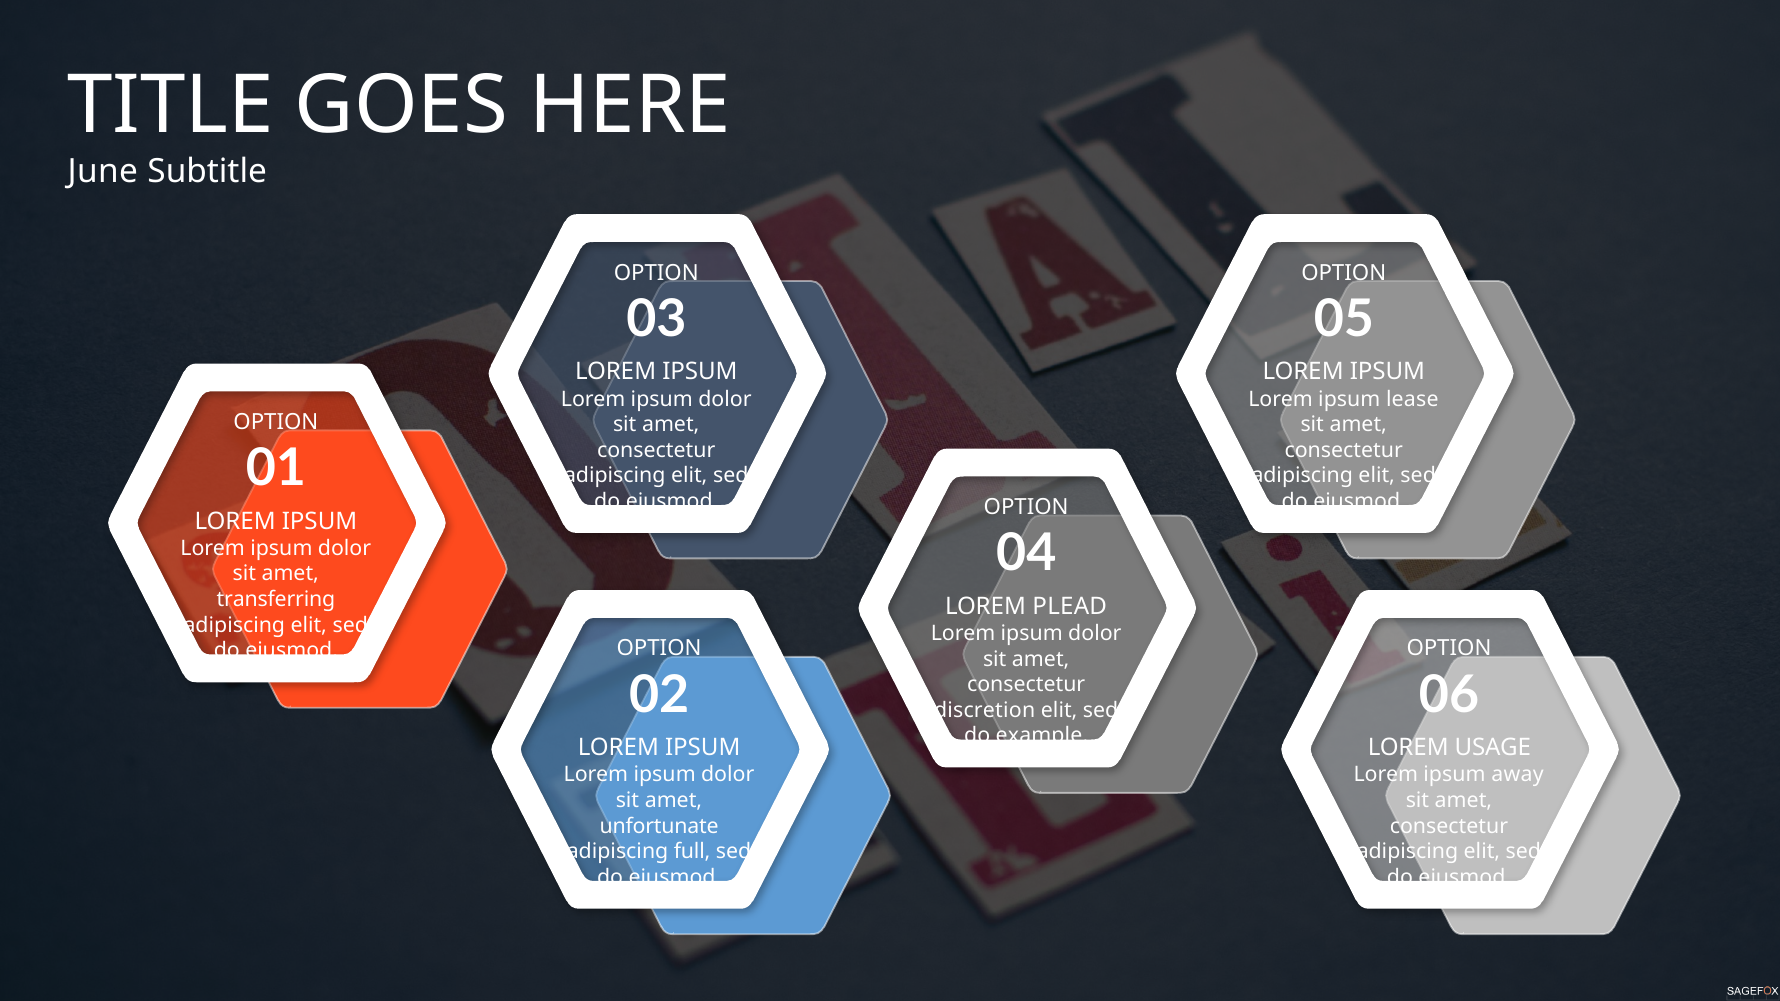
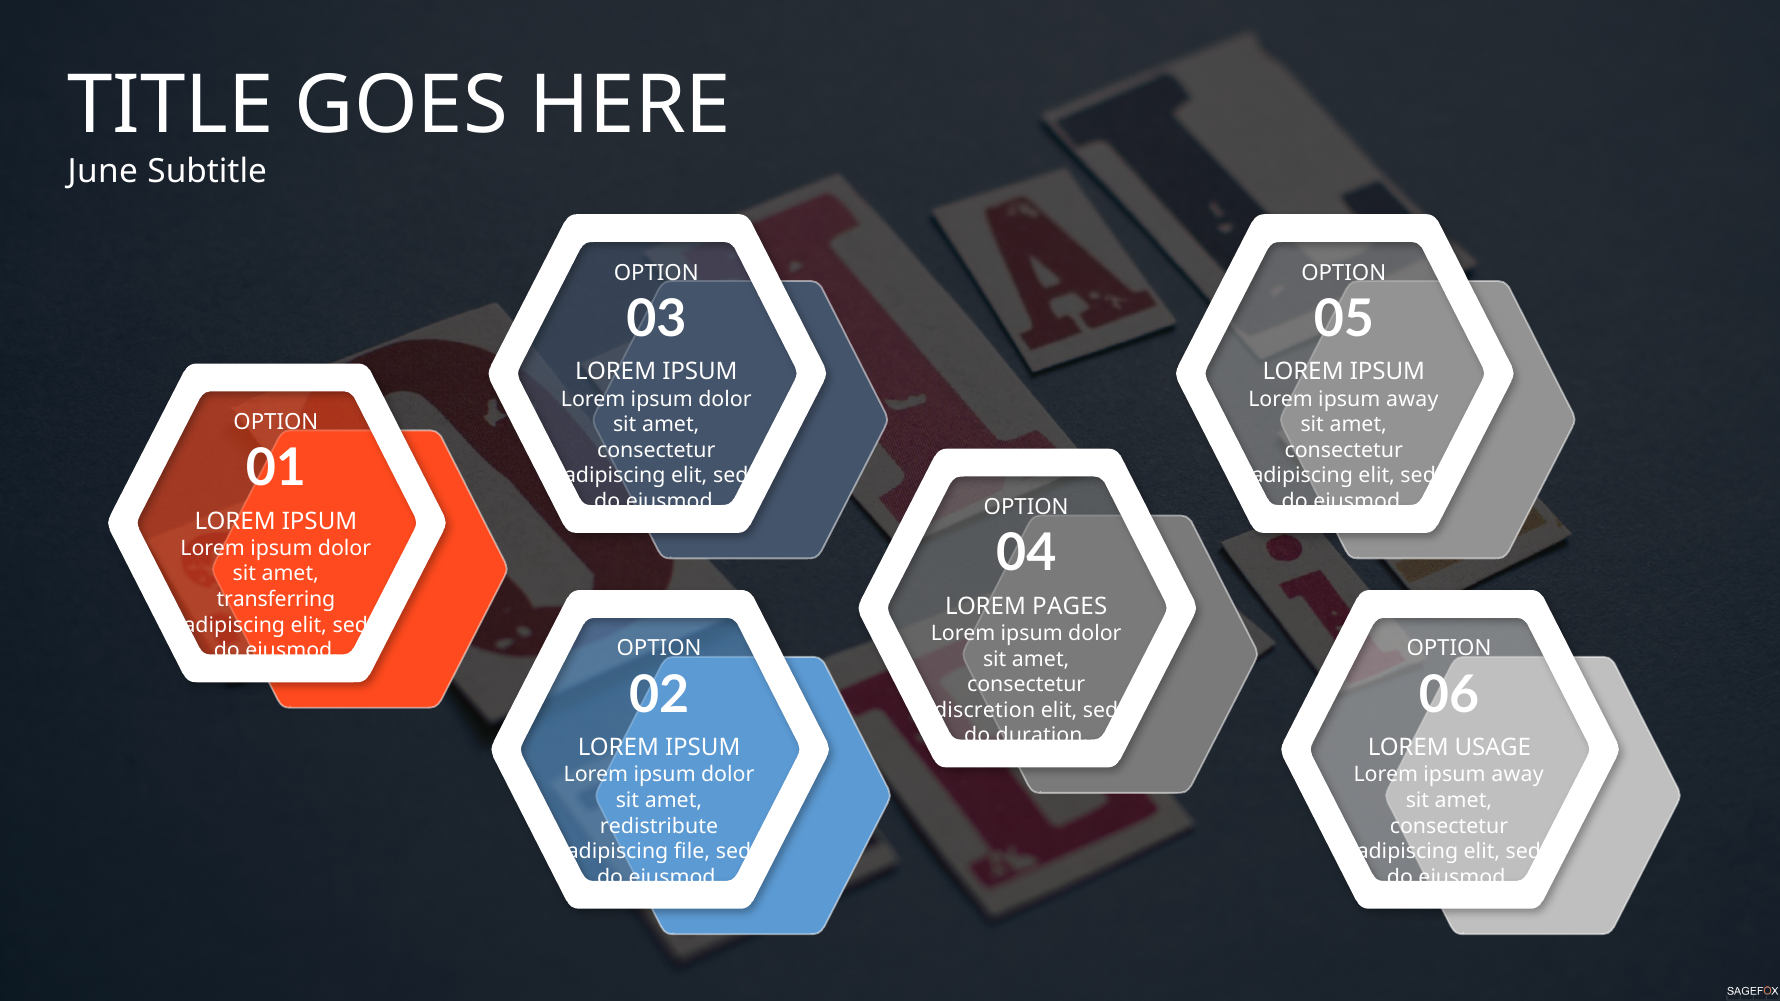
lease: lease -> away (1412, 399)
PLEAD: PLEAD -> PAGES (1070, 607)
example: example -> duration (1042, 736)
unfortunate: unfortunate -> redistribute (659, 826)
full: full -> file (692, 852)
